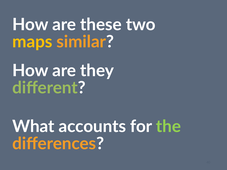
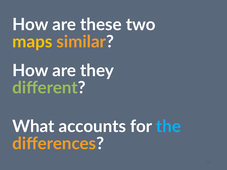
the colour: light green -> light blue (168, 127)
